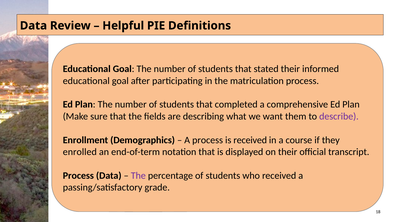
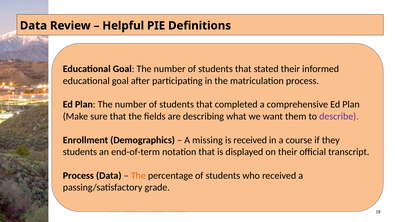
A process: process -> missing (208, 140)
enrolled: enrolled -> students (80, 152)
The colour: purple -> orange (138, 176)
